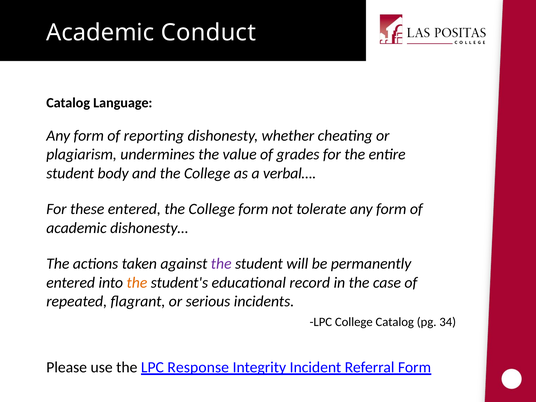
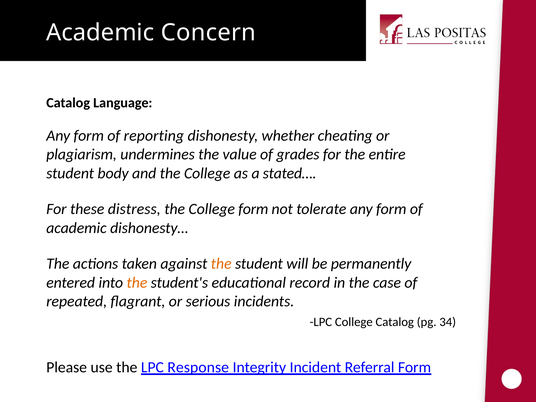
Conduct: Conduct -> Concern (208, 33)
verbal…: verbal… -> stated… (290, 173)
these entered: entered -> distress (134, 209)
the colour: purple -> orange (221, 264)
